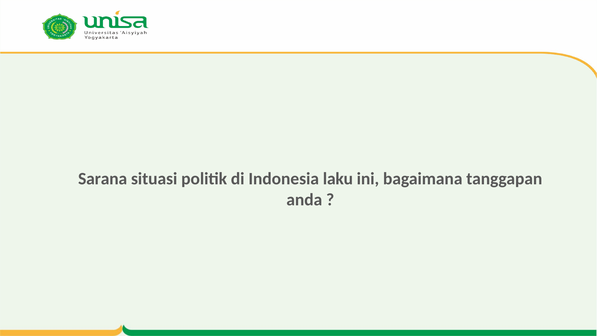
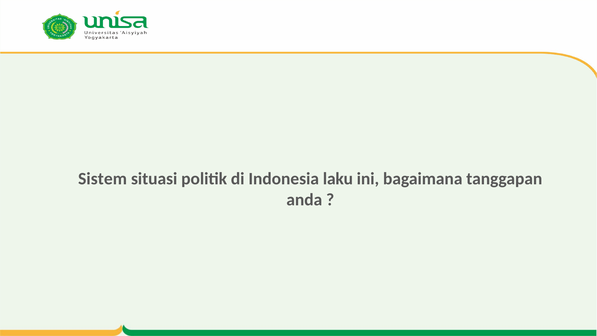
Sarana: Sarana -> Sistem (103, 179)
